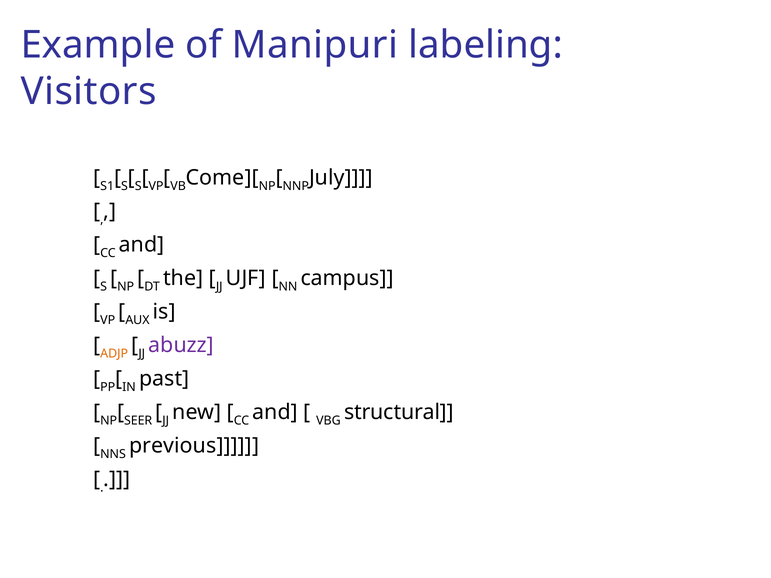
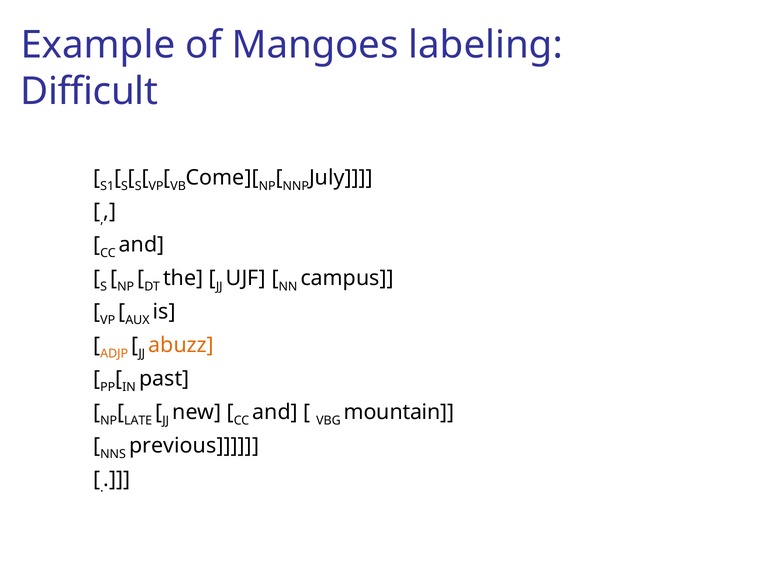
Manipuri: Manipuri -> Mangoes (315, 45)
Visitors: Visitors -> Difficult (89, 91)
abuzz colour: purple -> orange (181, 345)
SEER: SEER -> LATE (138, 421)
structural: structural -> mountain (399, 412)
